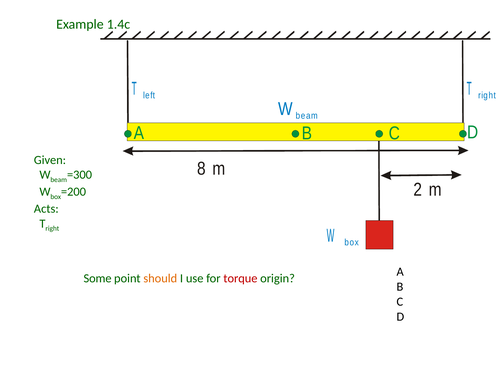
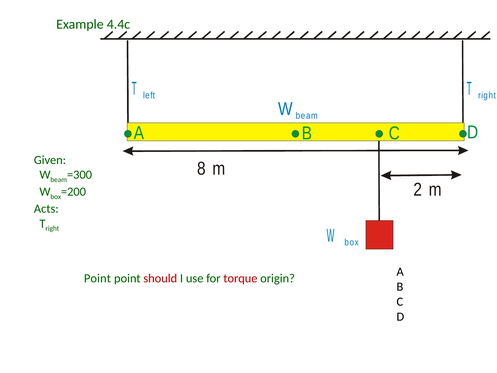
1.4c: 1.4c -> 4.4c (118, 24)
Some: Some -> Point (97, 278)
should colour: orange -> red (160, 278)
